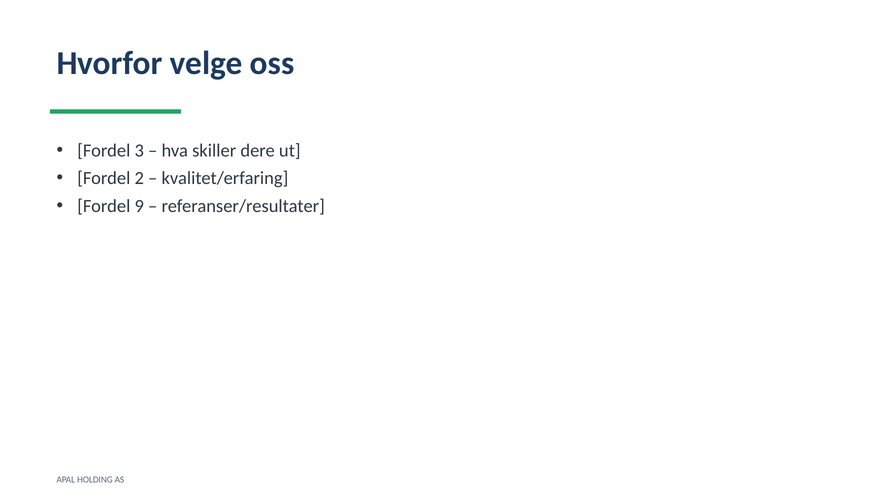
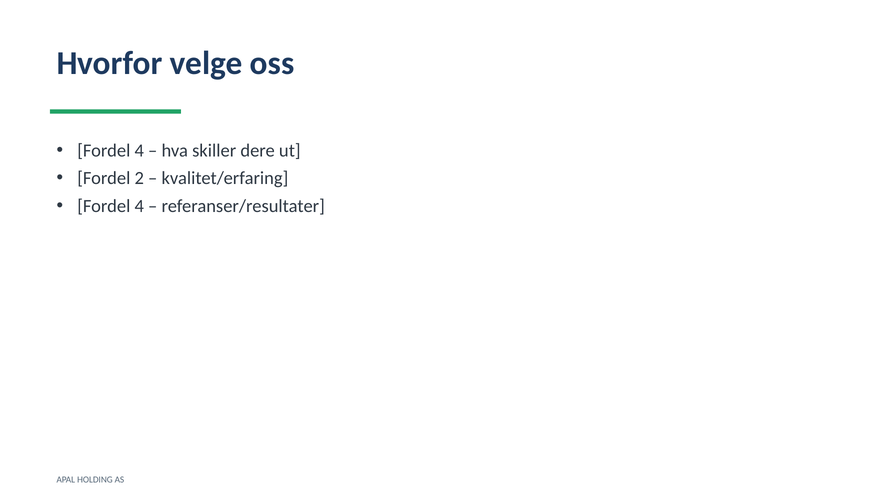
3: 3 -> 4 (139, 150)
9: 9 -> 4 (139, 206)
